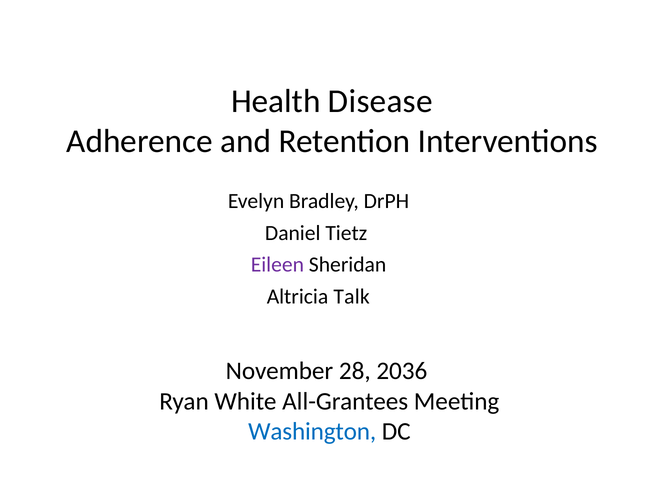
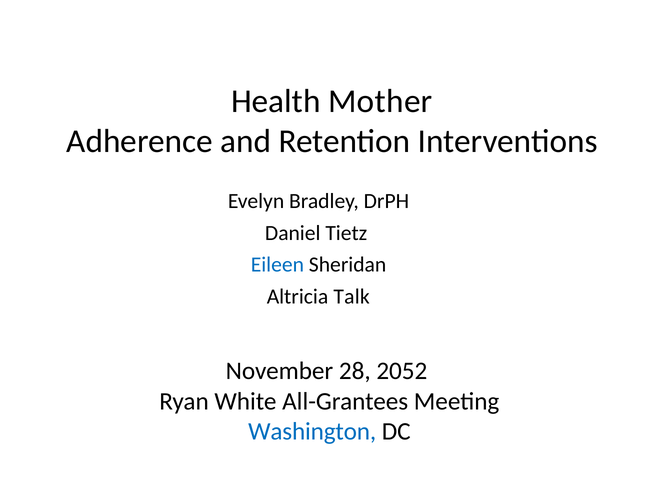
Disease: Disease -> Mother (380, 101)
Eileen colour: purple -> blue (277, 265)
2036: 2036 -> 2052 (402, 371)
